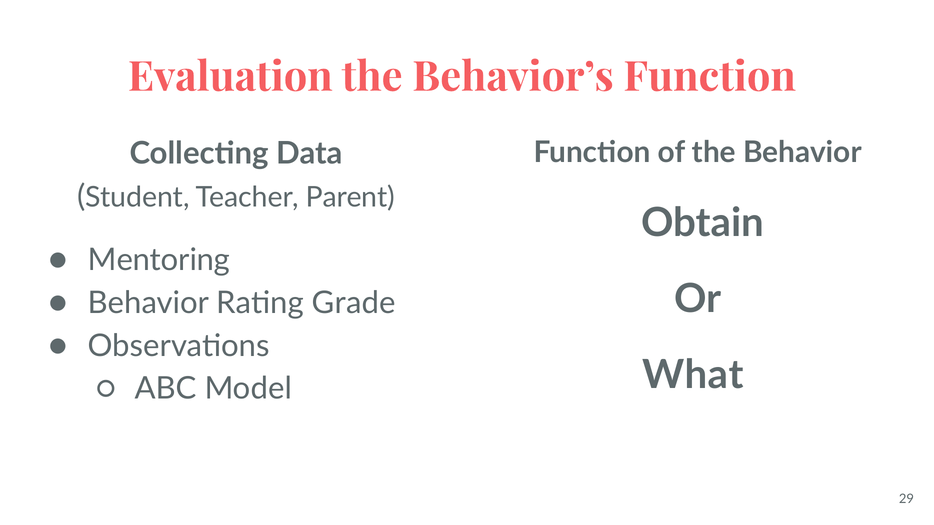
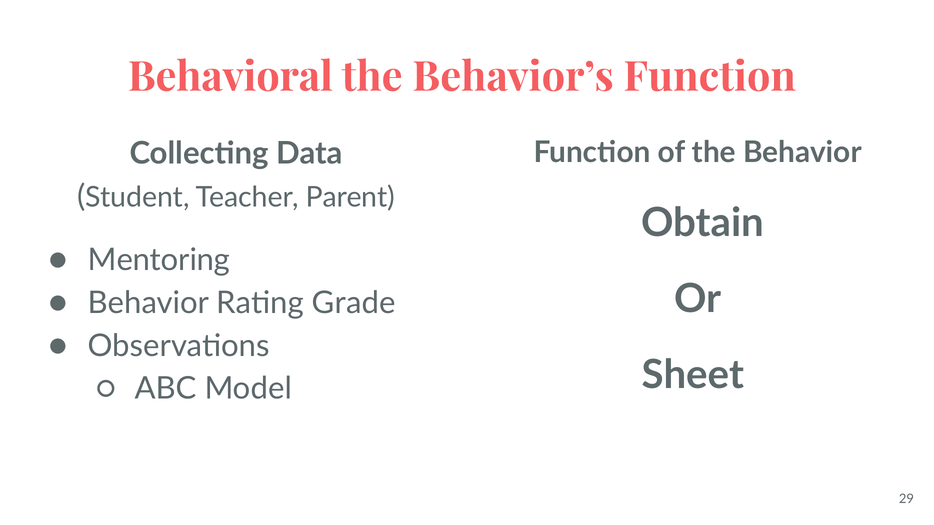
Evaluation: Evaluation -> Behavioral (230, 77)
What: What -> Sheet (693, 376)
